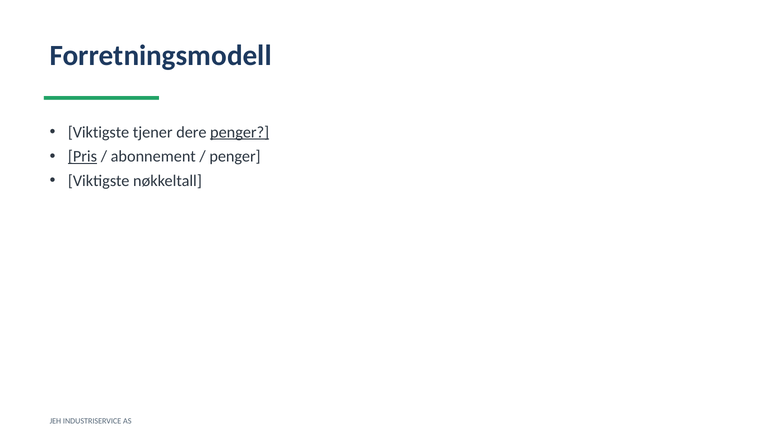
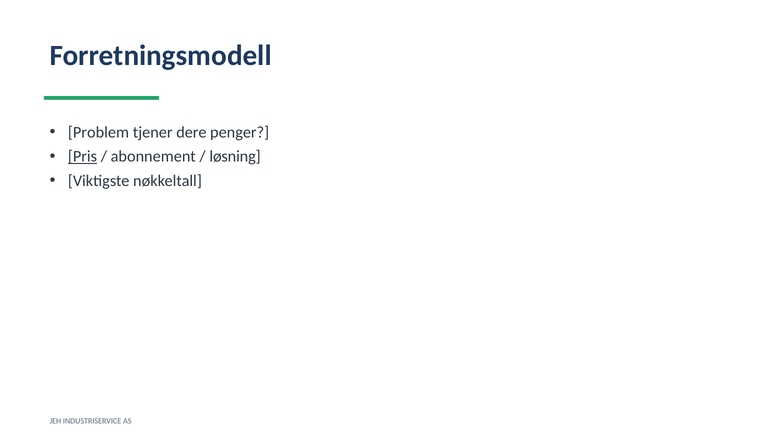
Viktigste: Viktigste -> Problem (98, 132)
penger underline: present -> none (240, 132)
penger: penger -> løsning (235, 156)
